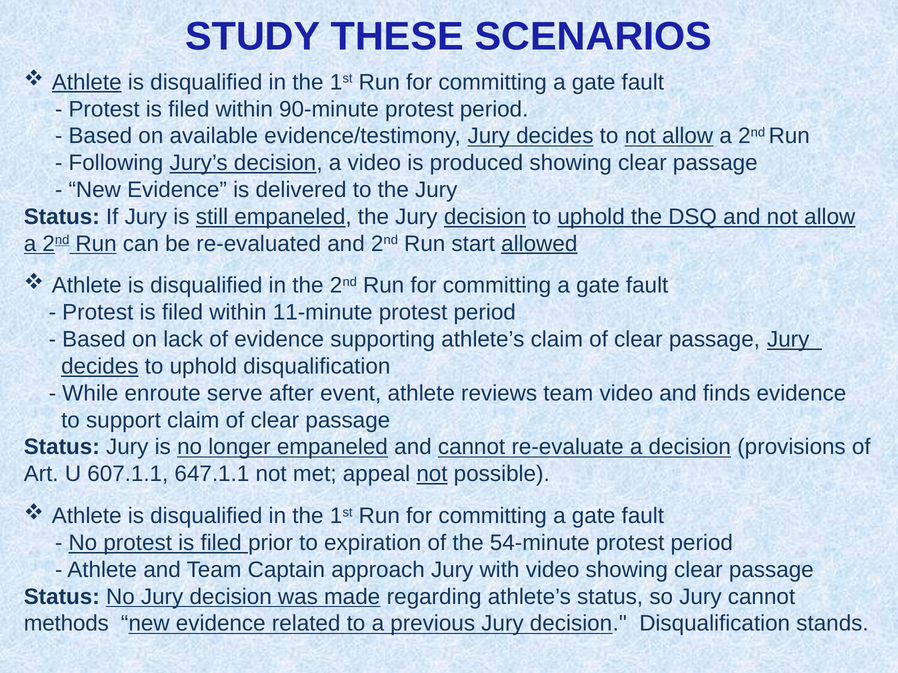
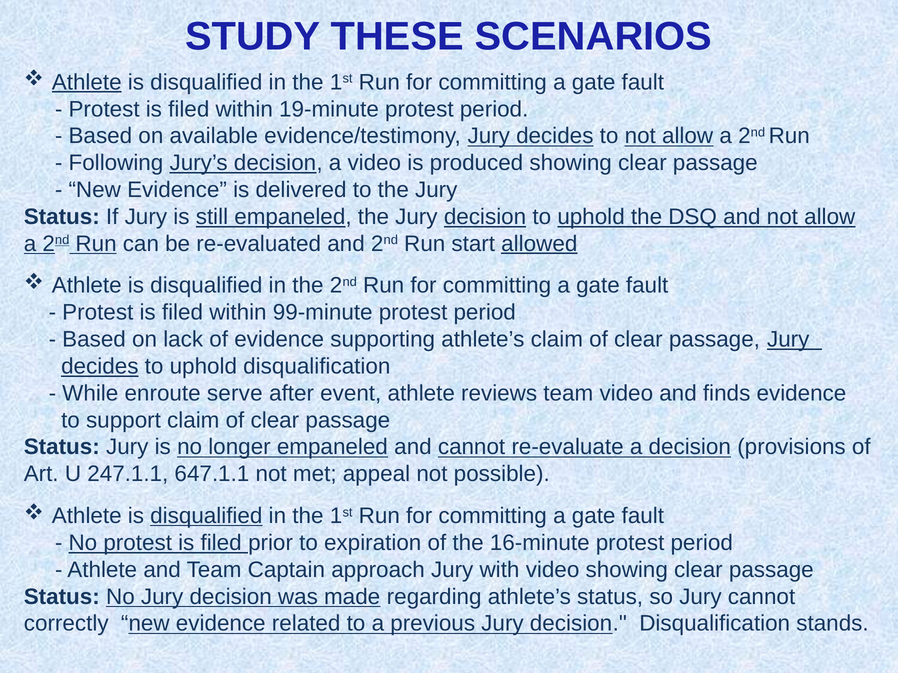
90-minute: 90-minute -> 19-minute (329, 109)
11-minute: 11-minute -> 99-minute (323, 313)
607.1.1: 607.1.1 -> 247.1.1 (128, 474)
not underline: present -> none (432, 474)
disqualified underline: none -> present (206, 516)
54-minute: 54-minute -> 16-minute (540, 543)
methods: methods -> correctly (66, 624)
